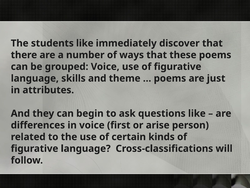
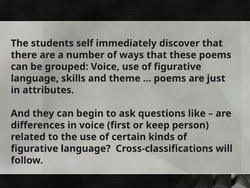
students like: like -> self (85, 43)
arise: arise -> keep (158, 125)
